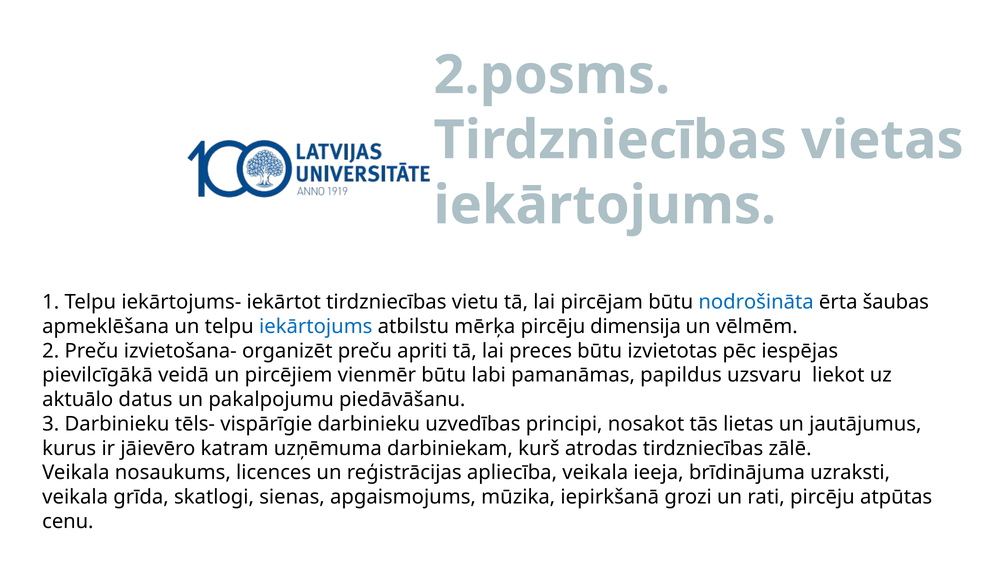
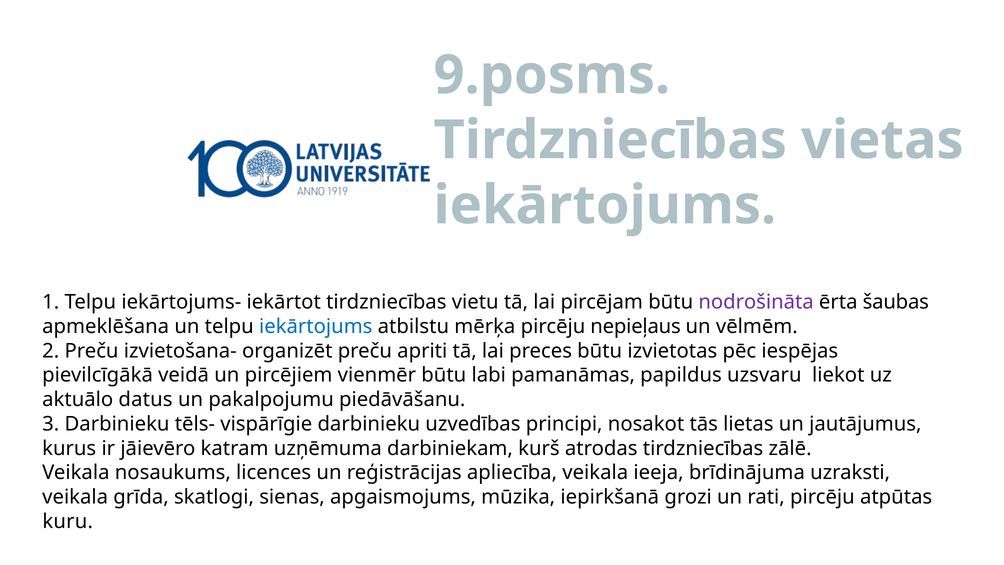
2.posms: 2.posms -> 9.posms (552, 75)
nodrošināta colour: blue -> purple (756, 302)
dimensija: dimensija -> nepieļaus (636, 326)
cenu: cenu -> kuru (68, 521)
